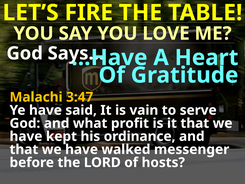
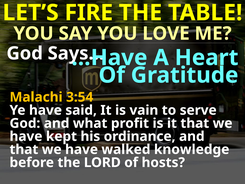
3:47: 3:47 -> 3:54 (80, 97)
messenger: messenger -> knowledge (192, 149)
